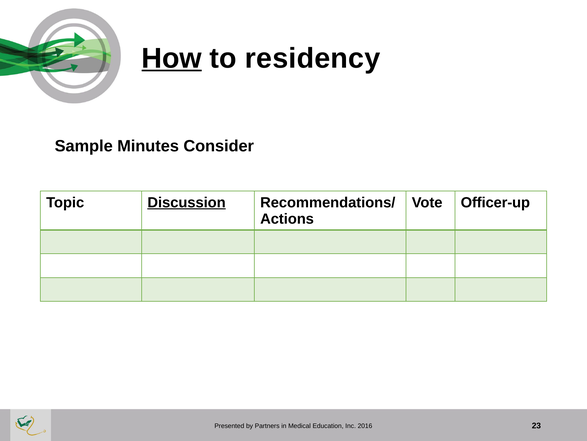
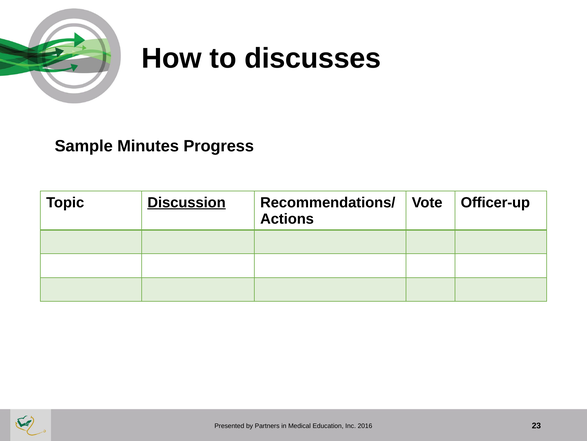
How underline: present -> none (172, 58)
residency: residency -> discusses (313, 58)
Consider: Consider -> Progress (219, 146)
